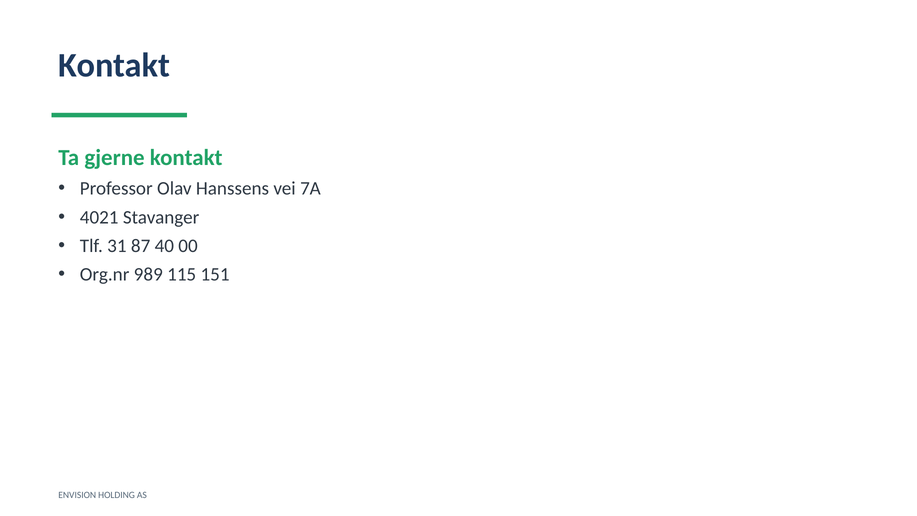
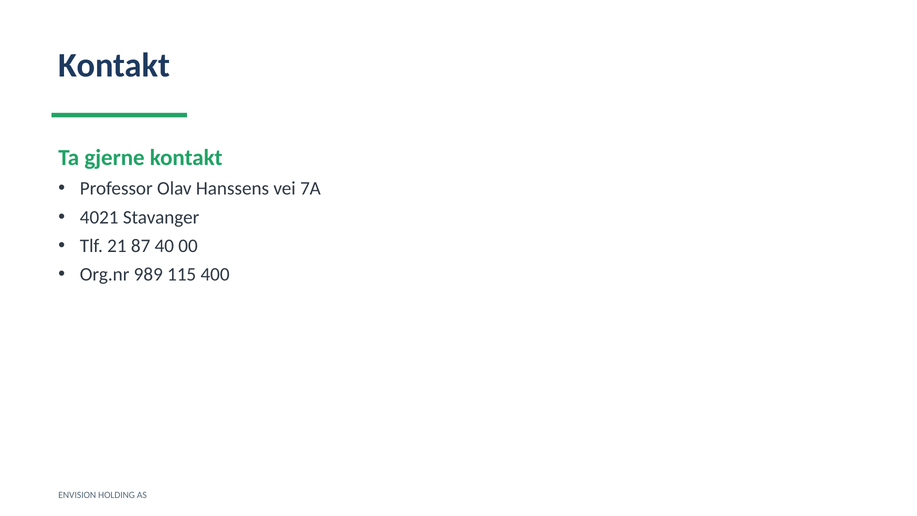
31: 31 -> 21 (117, 246)
151: 151 -> 400 (215, 275)
